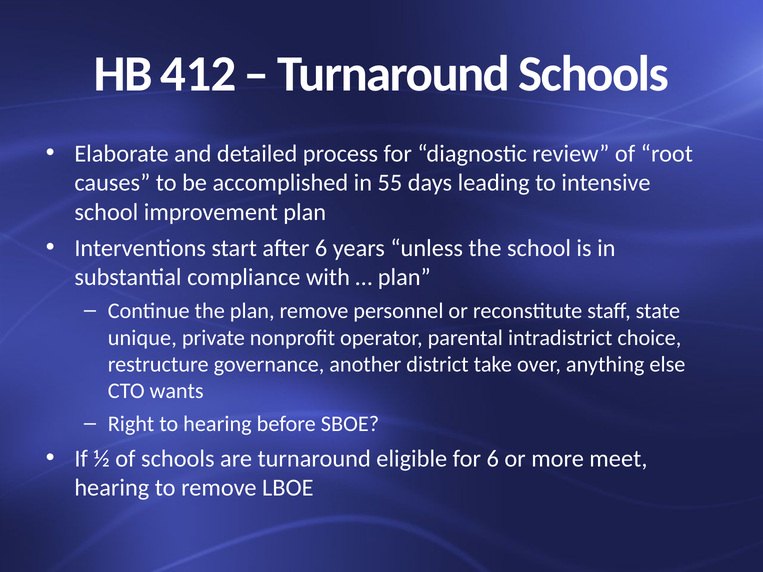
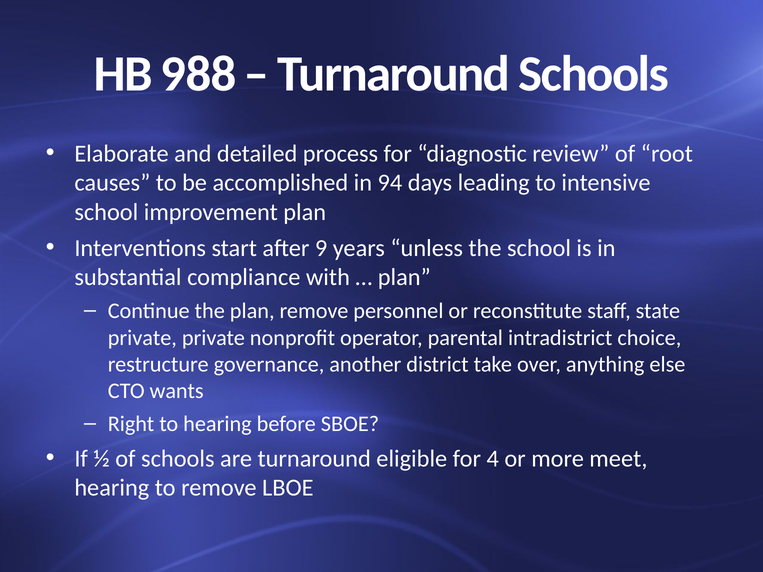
412: 412 -> 988 (199, 74)
55: 55 -> 94 (390, 183)
after 6: 6 -> 9 (321, 248)
unique: unique -> private (142, 338)
for 6: 6 -> 4 (493, 459)
